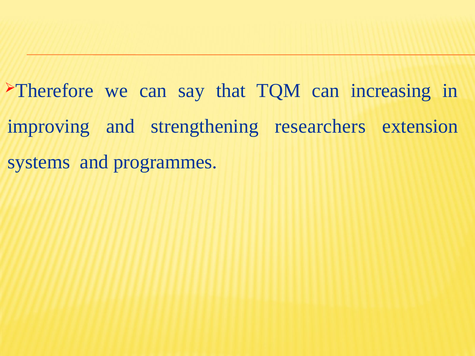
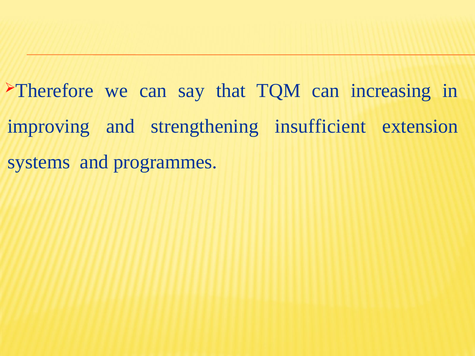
researchers: researchers -> insufficient (320, 126)
